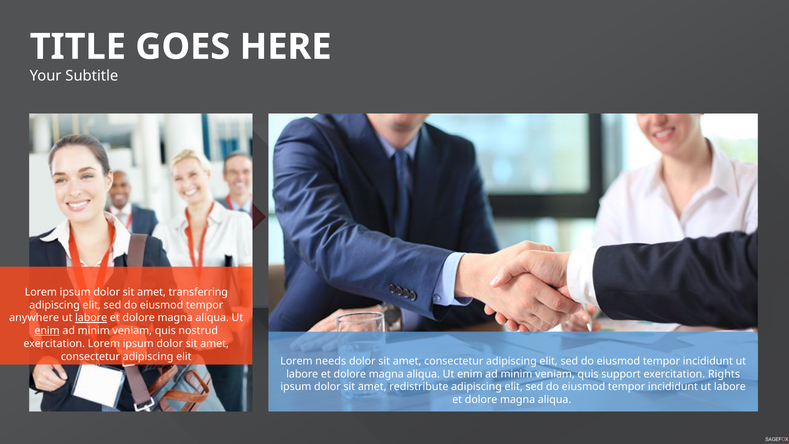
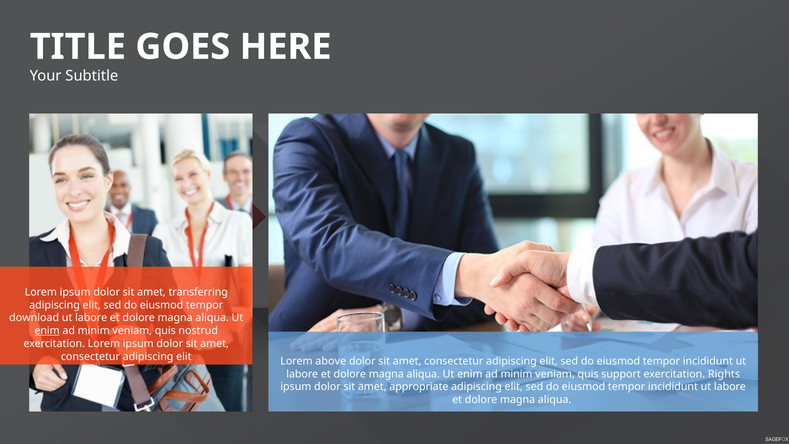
anywhere: anywhere -> download (34, 318)
labore underline: present -> none (91, 318)
needs: needs -> above (331, 361)
redistribute: redistribute -> appropriate (419, 387)
